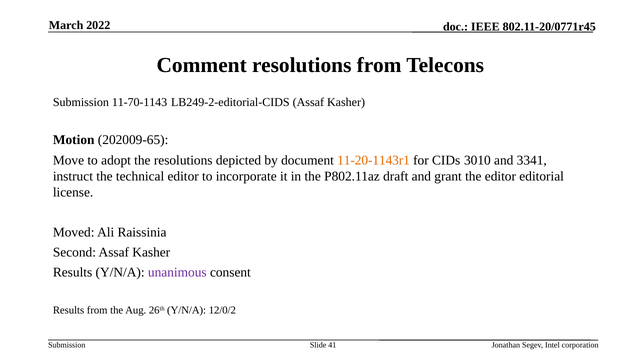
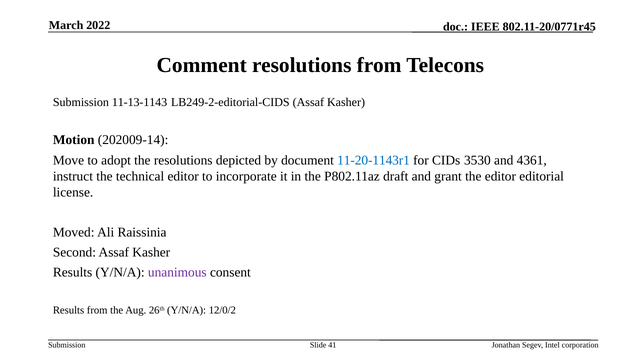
11-70-1143: 11-70-1143 -> 11-13-1143 (140, 103)
202009-65: 202009-65 -> 202009-14 (133, 140)
11-20-1143r1 colour: orange -> blue (374, 160)
3010: 3010 -> 3530 (477, 160)
3341: 3341 -> 4361 (532, 160)
